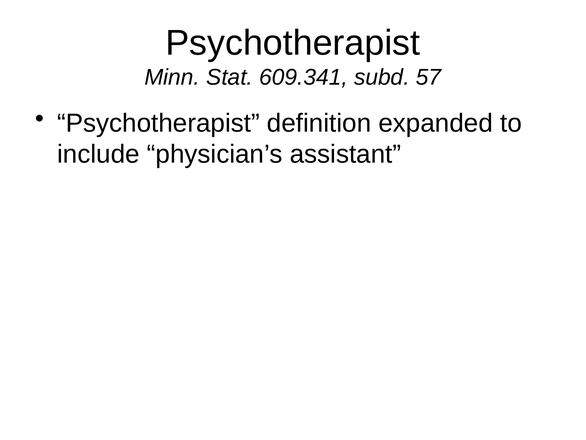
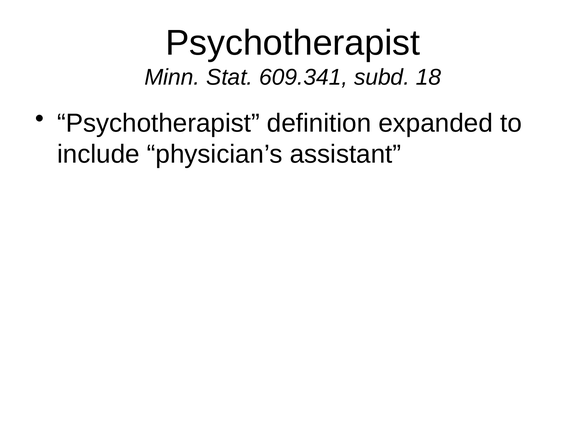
57: 57 -> 18 (429, 77)
